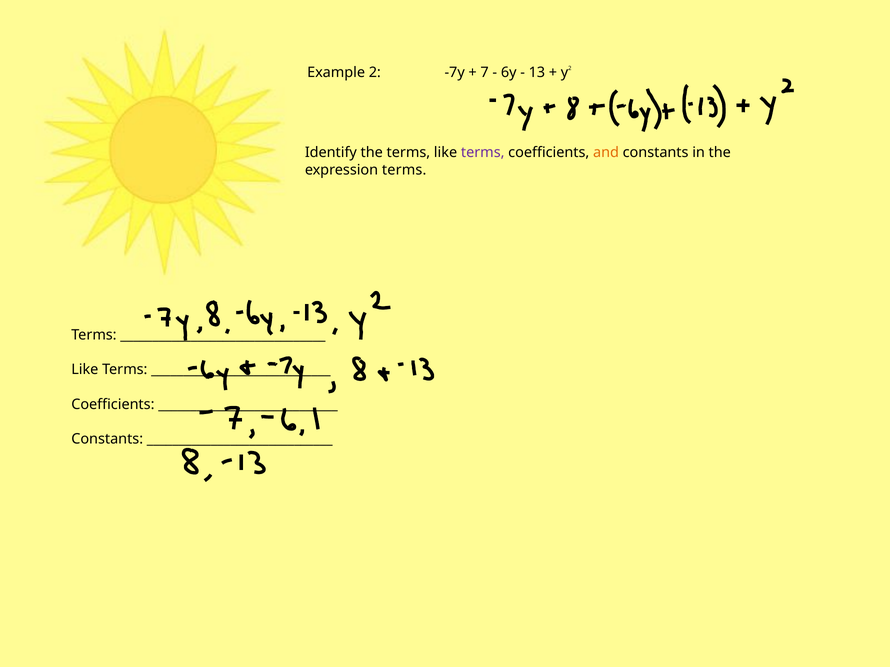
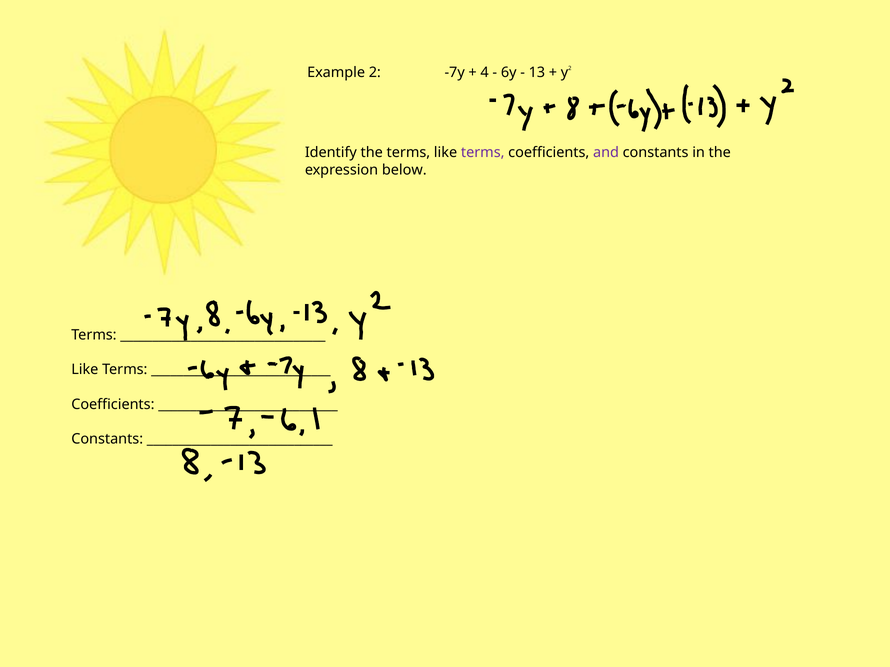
7: 7 -> 4 (485, 73)
and colour: orange -> purple (606, 153)
expression terms: terms -> below (404, 170)
